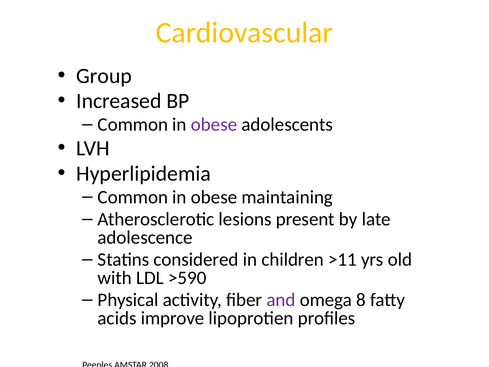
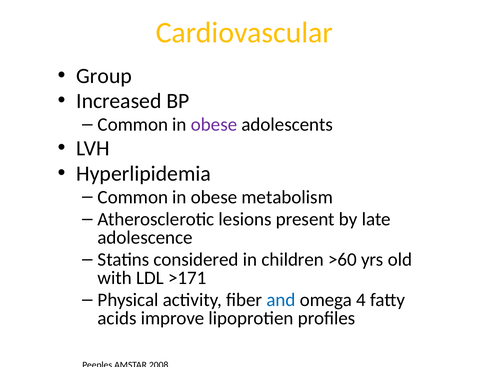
maintaining: maintaining -> metabolism (287, 197)
>11: >11 -> >60 (342, 259)
>590: >590 -> >171 (187, 278)
and colour: purple -> blue (281, 300)
8: 8 -> 4 (361, 300)
